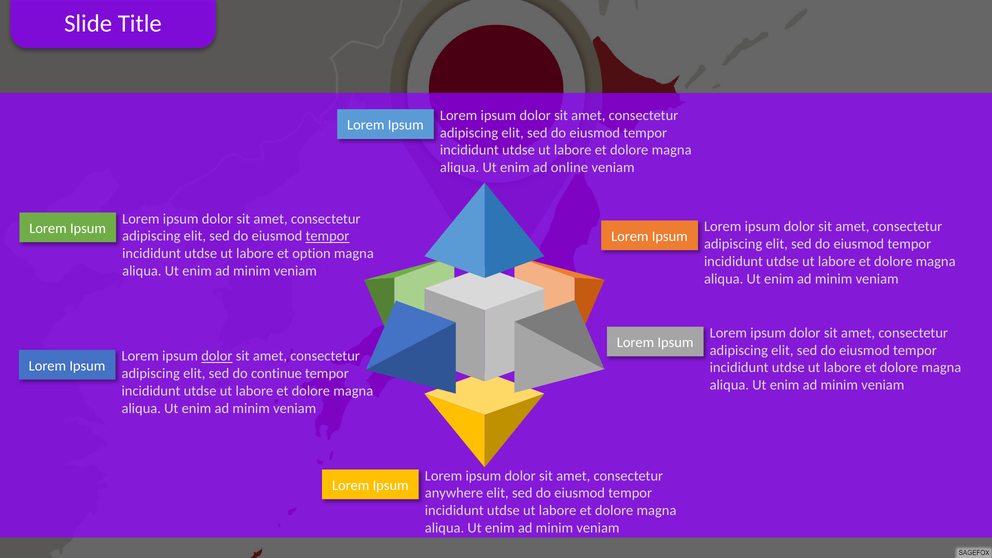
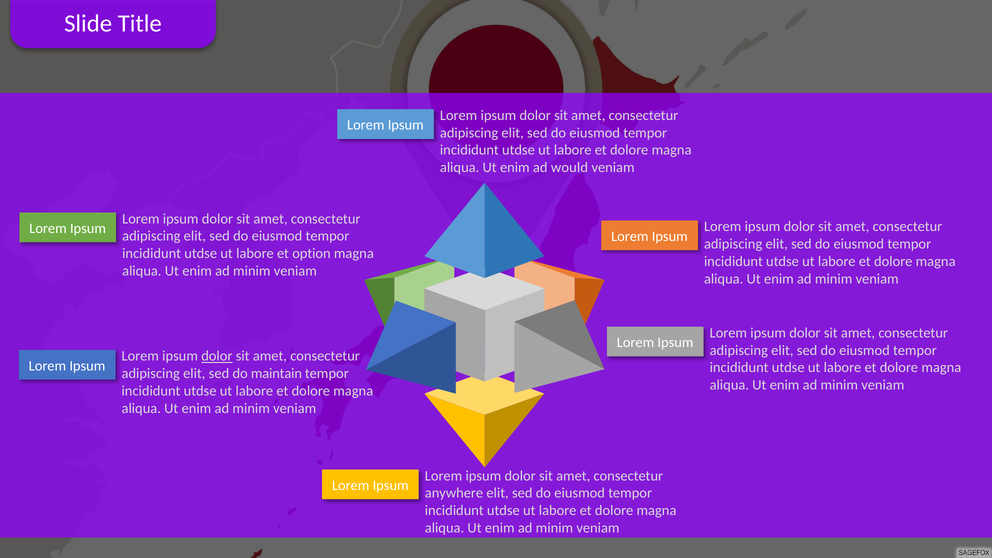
online: online -> would (569, 168)
tempor underline: present -> none (327, 236)
continue: continue -> maintain (276, 374)
